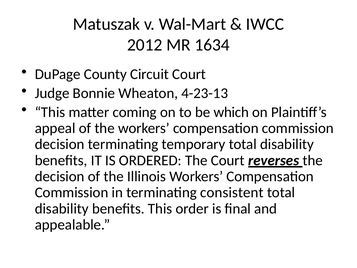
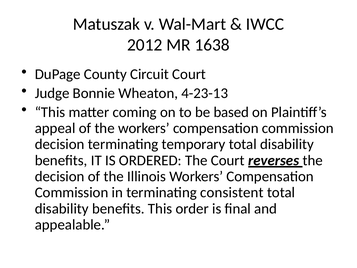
1634: 1634 -> 1638 (212, 45)
which: which -> based (231, 112)
